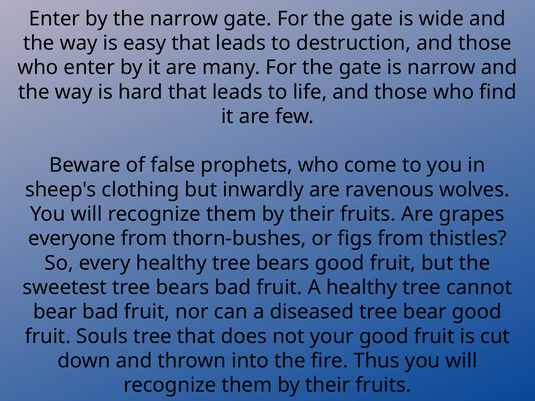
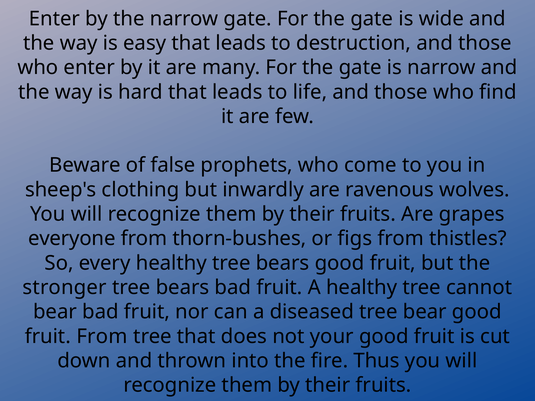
sweetest: sweetest -> stronger (65, 288)
fruit Souls: Souls -> From (102, 337)
